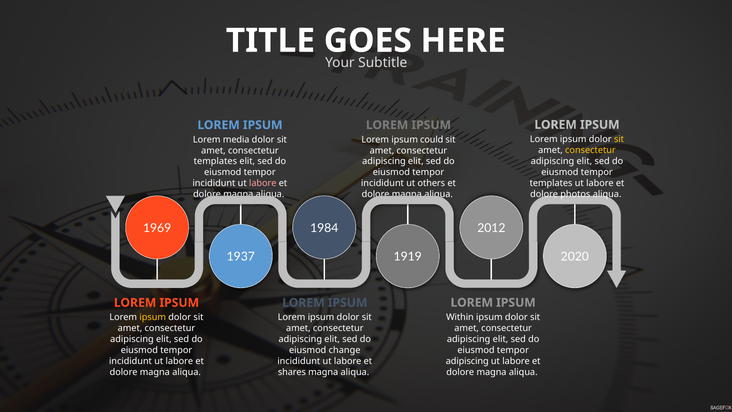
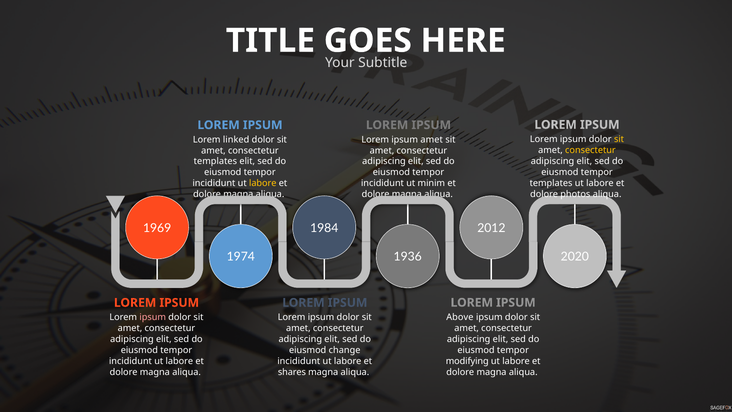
media: media -> linked (236, 139)
ipsum could: could -> amet (432, 139)
labore colour: pink -> yellow (263, 183)
others: others -> minim (431, 183)
1937: 1937 -> 1974 (241, 257)
1919: 1919 -> 1936 (408, 257)
Within: Within -> Above (460, 317)
ipsum colour: yellow -> pink (153, 317)
adipiscing: adipiscing -> modifying (467, 361)
